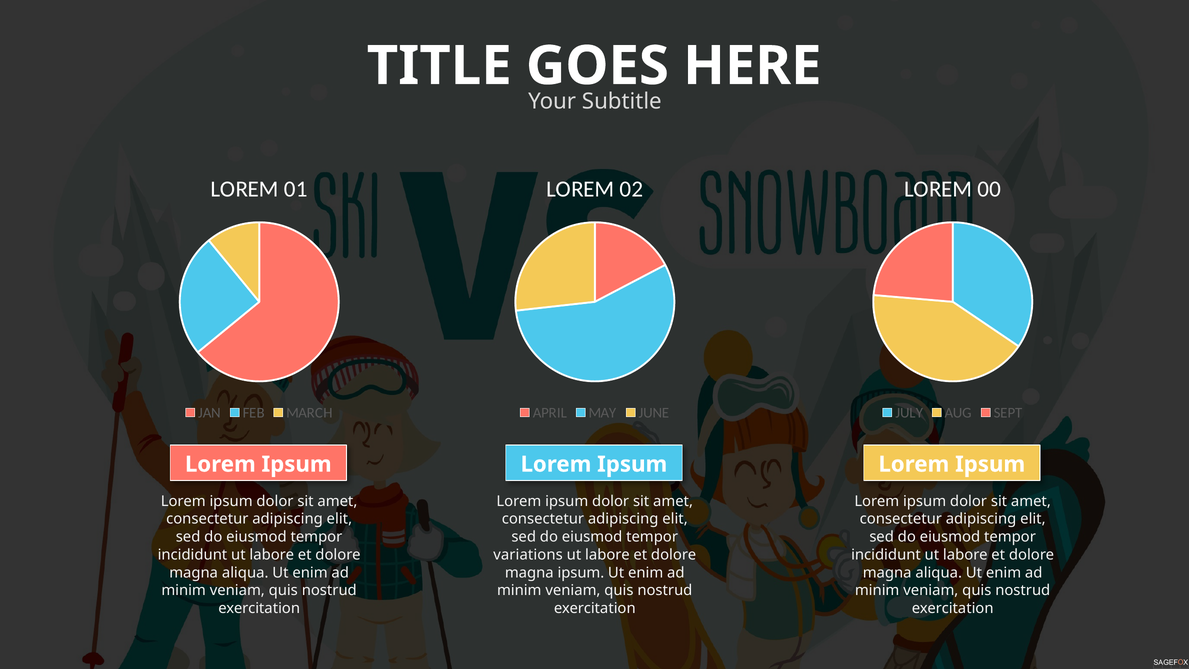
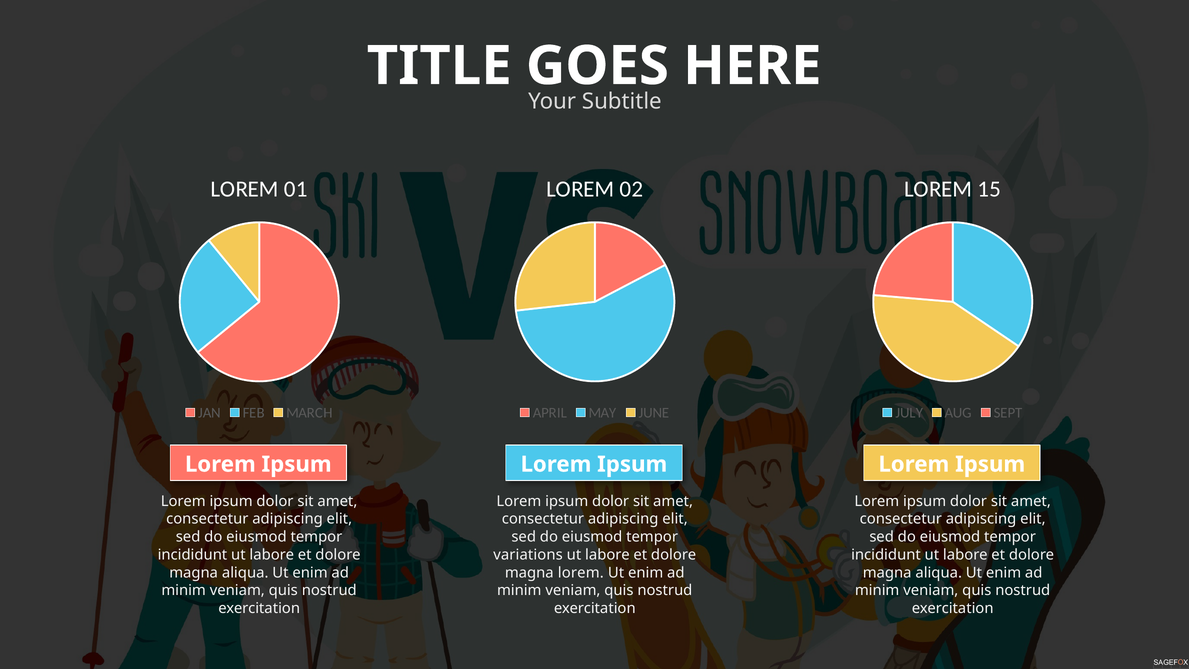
00: 00 -> 15 (989, 189)
magna ipsum: ipsum -> lorem (581, 572)
